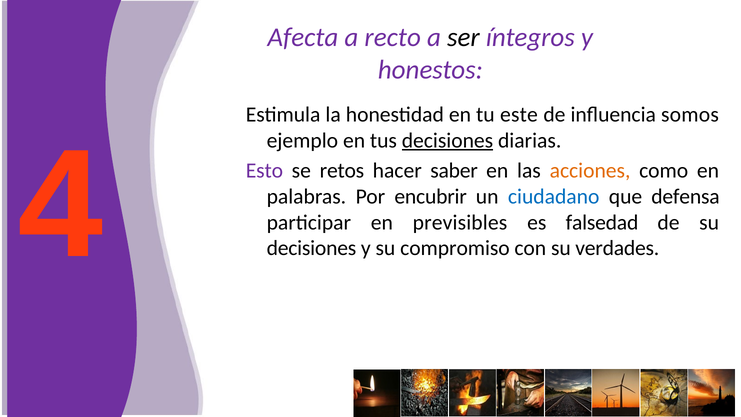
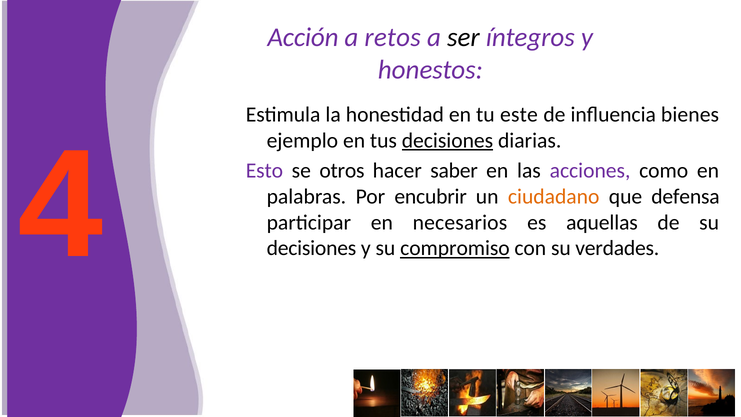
Afecta: Afecta -> Acción (303, 38)
recto: recto -> retos (393, 38)
somos: somos -> bienes (690, 114)
retos: retos -> otros (342, 171)
acciones colour: orange -> purple (590, 171)
ciudadano colour: blue -> orange (554, 196)
previsibles: previsibles -> necesarios (460, 222)
falsedad: falsedad -> aquellas (602, 222)
compromiso underline: none -> present (455, 248)
